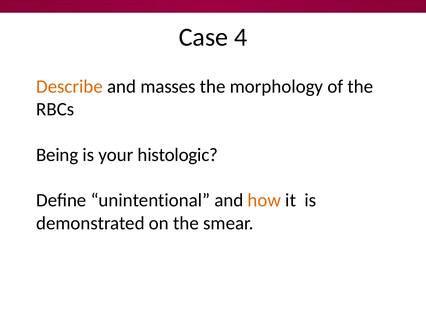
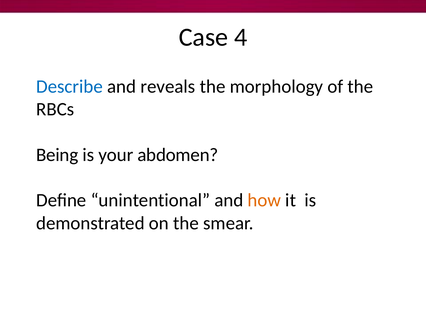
Describe colour: orange -> blue (70, 86)
masses: masses -> reveals (168, 86)
histologic: histologic -> abdomen (178, 155)
